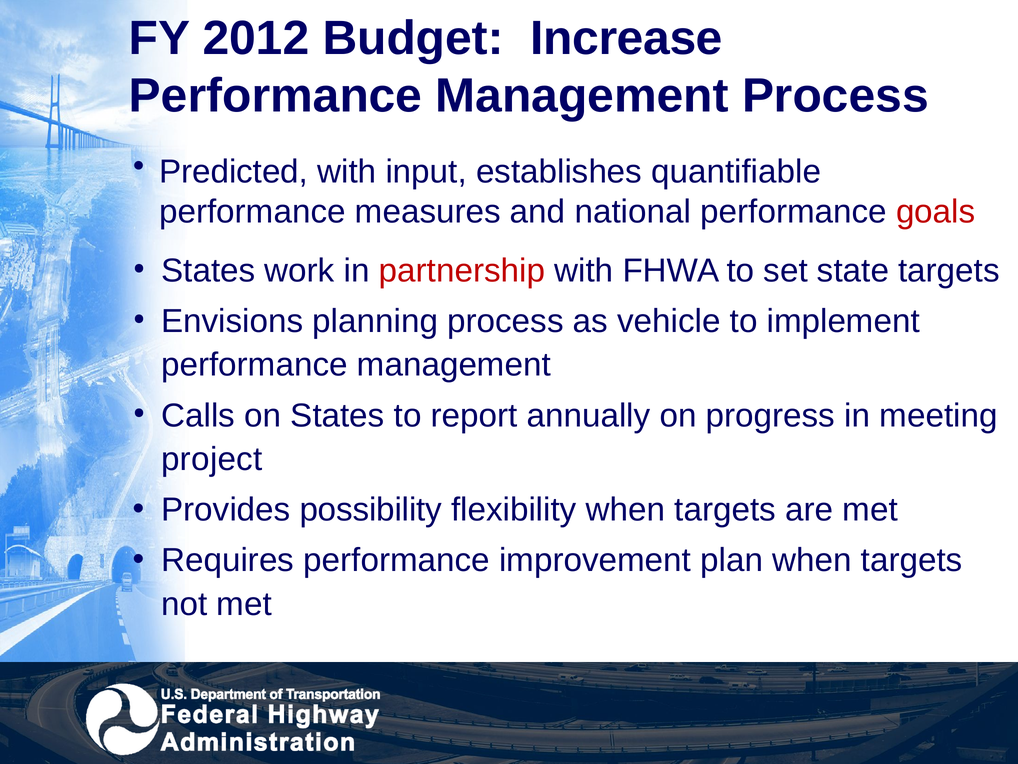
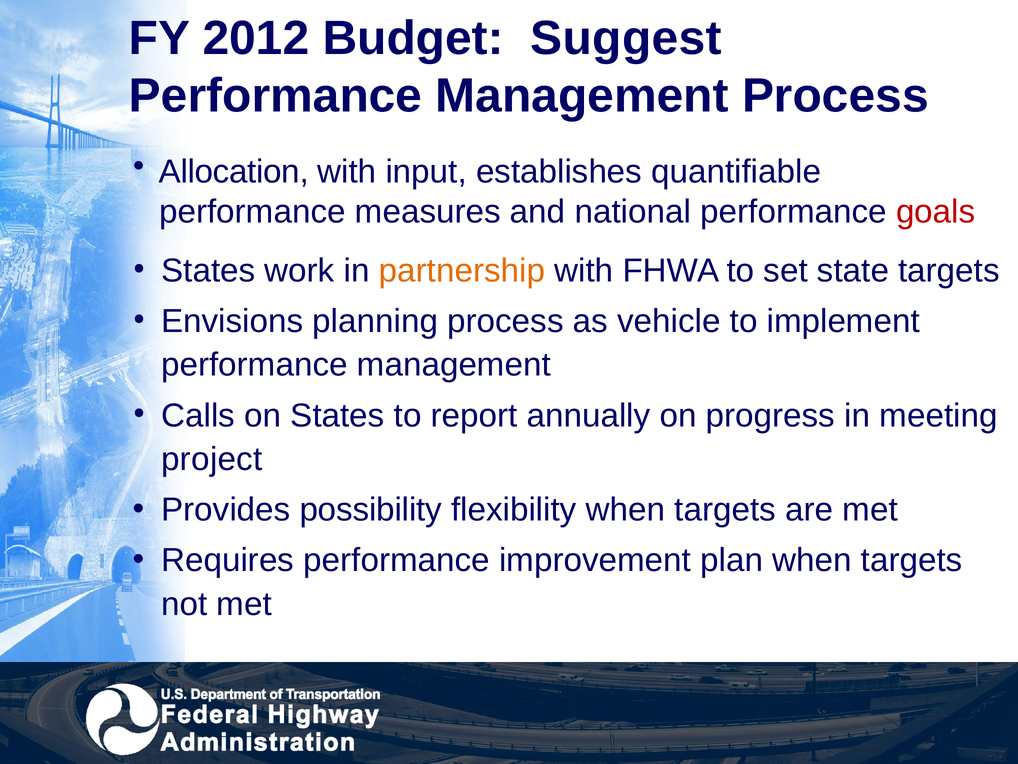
Increase: Increase -> Suggest (626, 38)
Predicted: Predicted -> Allocation (234, 172)
partnership colour: red -> orange (462, 270)
